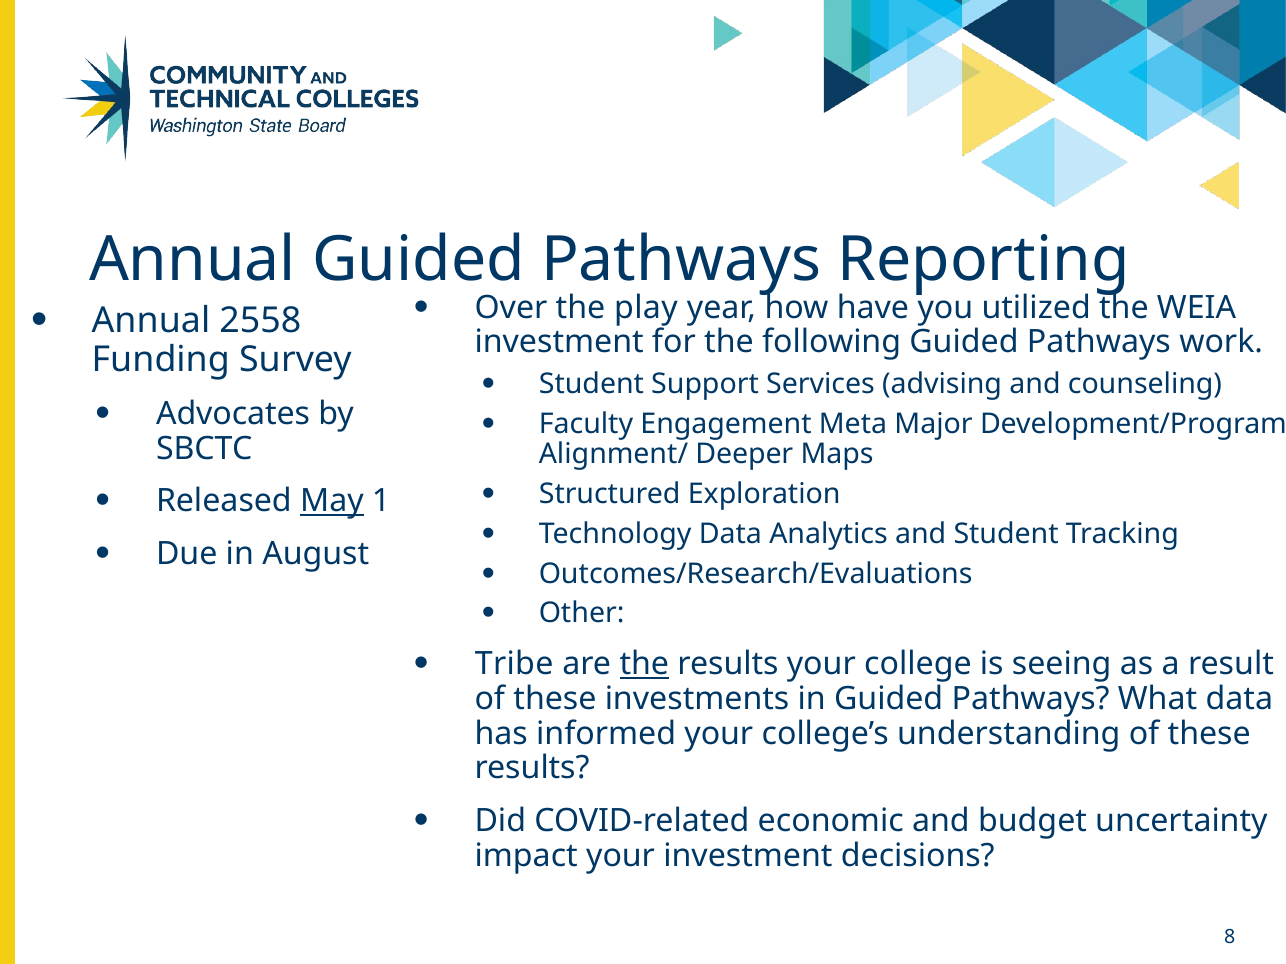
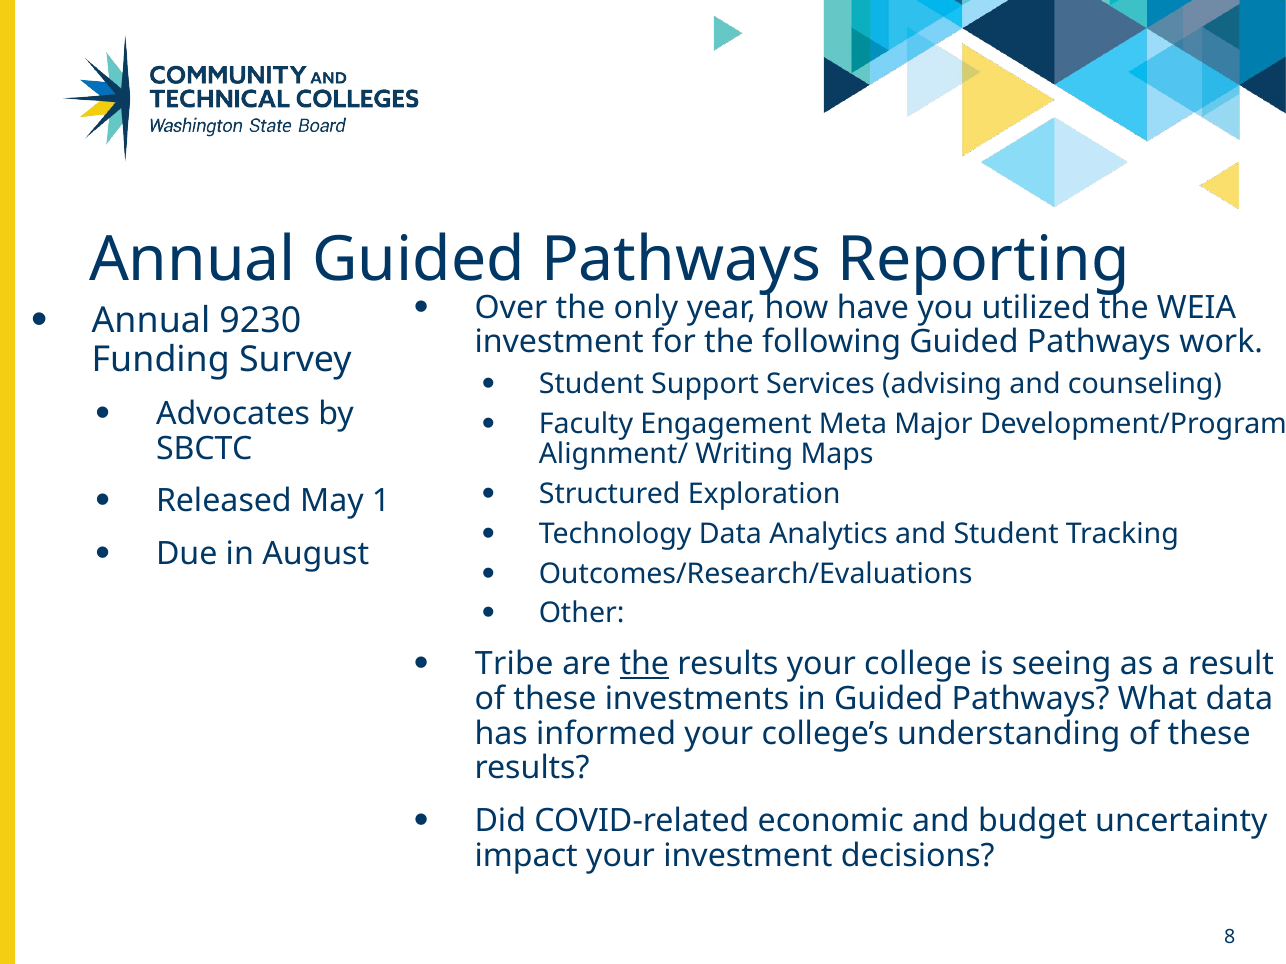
play: play -> only (646, 308)
2558: 2558 -> 9230 (260, 321)
Deeper: Deeper -> Writing (744, 455)
May underline: present -> none (332, 501)
